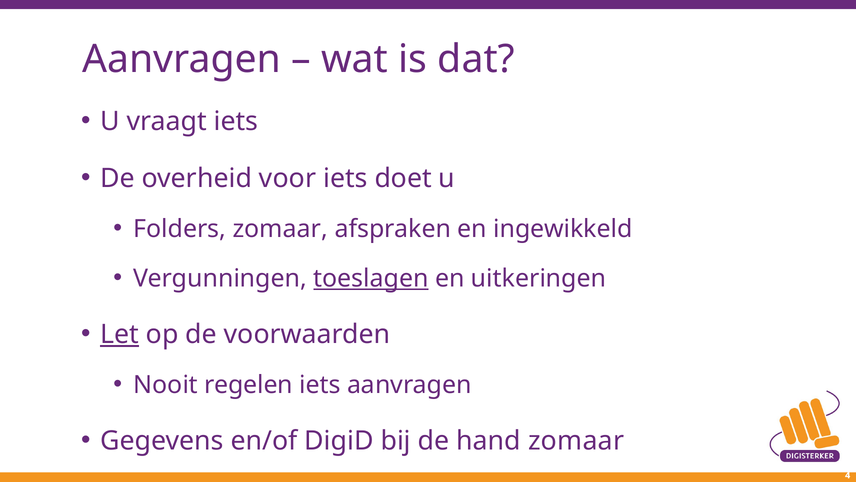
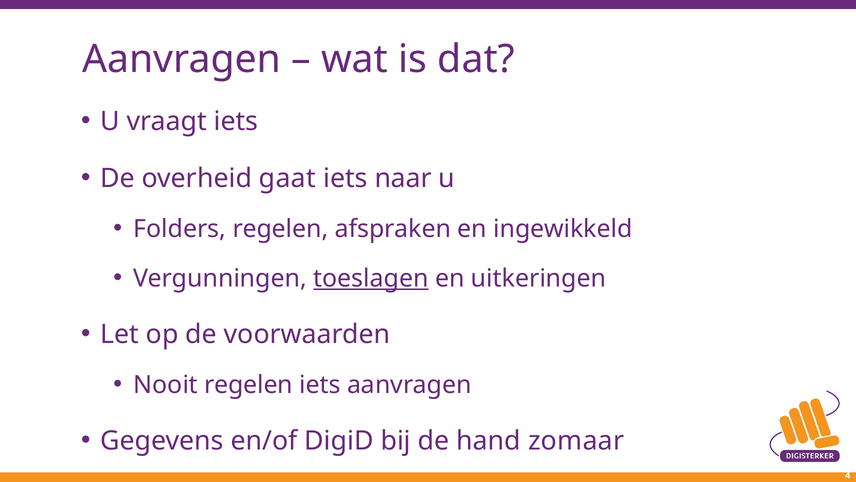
voor: voor -> gaat (287, 178)
doet: doet -> naar (403, 178)
Folders zomaar: zomaar -> regelen (280, 229)
Let underline: present -> none (120, 334)
